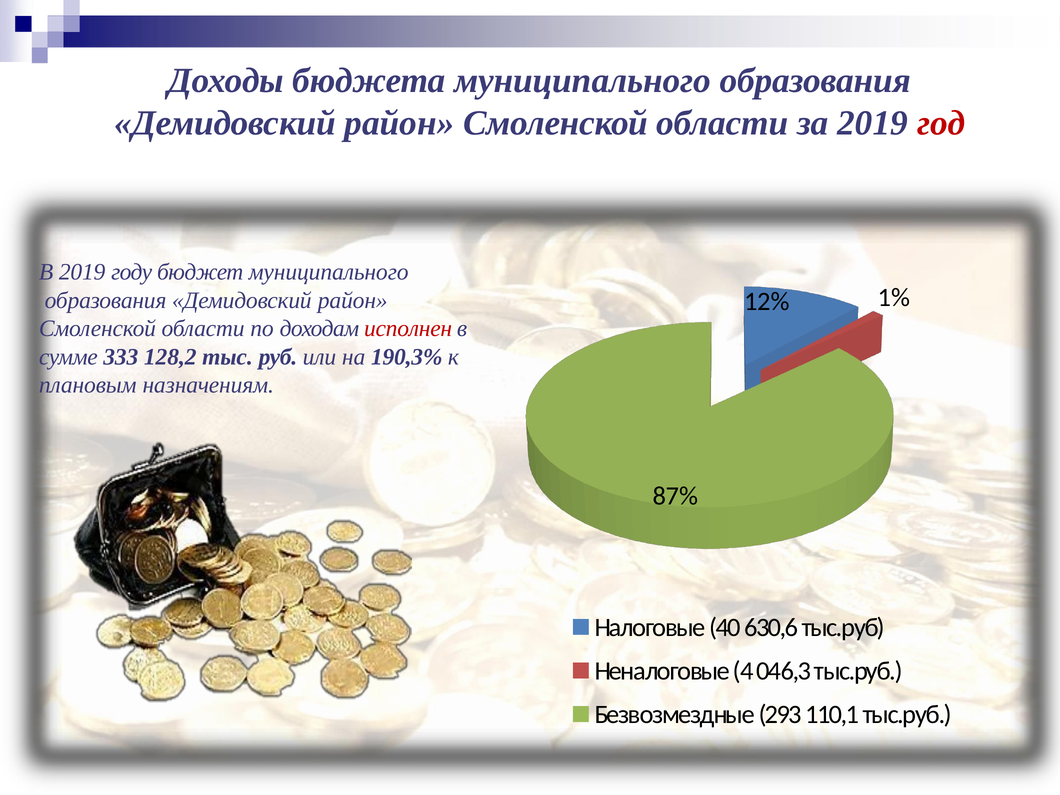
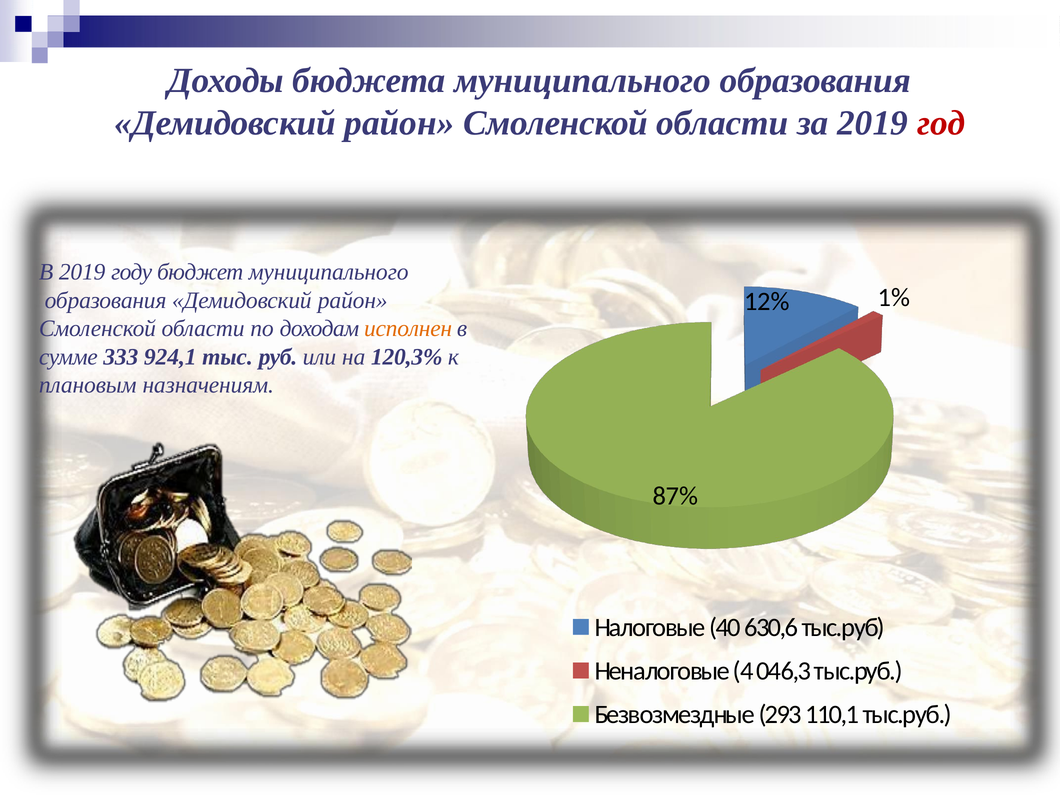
исполнен colour: red -> orange (408, 329)
128,2: 128,2 -> 924,1 (170, 357)
190,3%: 190,3% -> 120,3% (407, 357)
